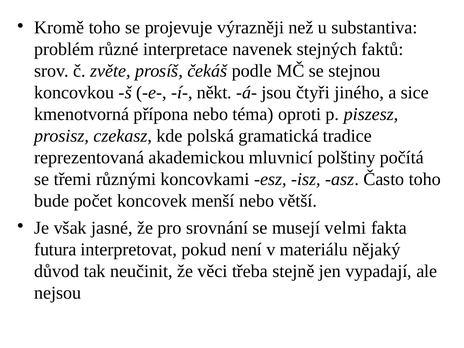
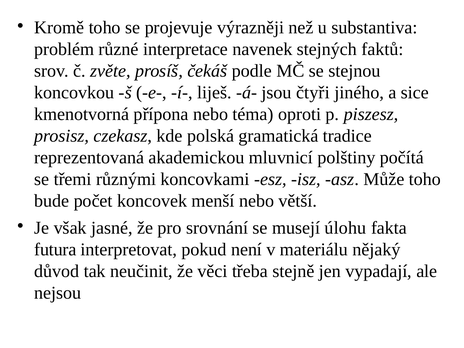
někt: někt -> liješ (214, 93)
Často: Často -> Může (384, 179)
velmi: velmi -> úlohu (345, 228)
